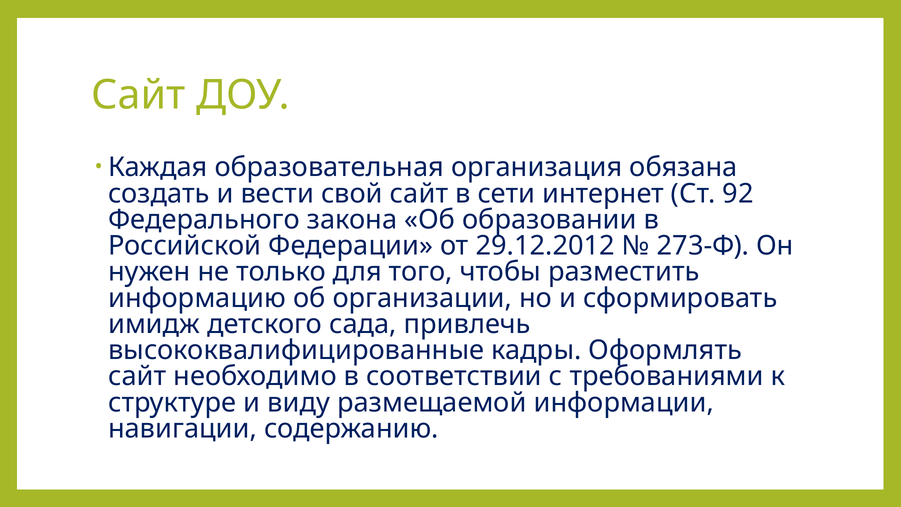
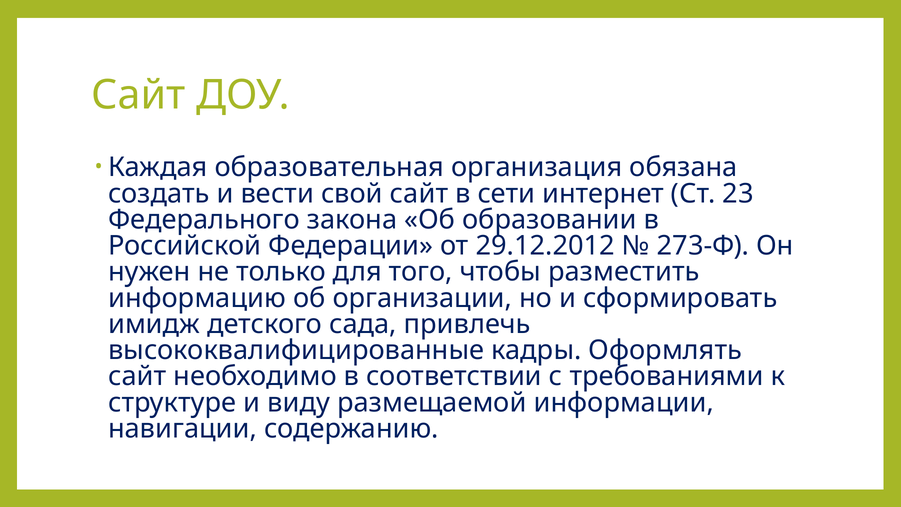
92: 92 -> 23 (738, 193)
